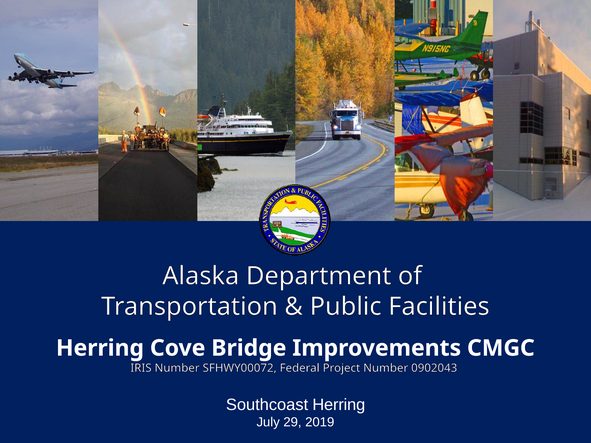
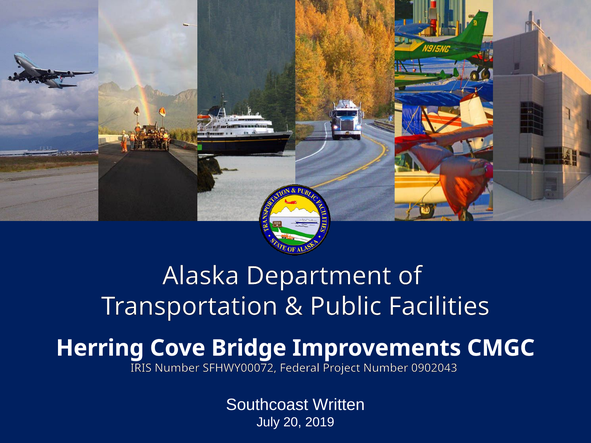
Southcoast Herring: Herring -> Written (339, 405)
29: 29 -> 20 (292, 422)
